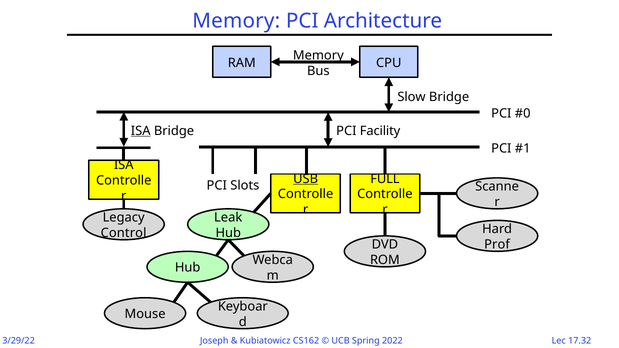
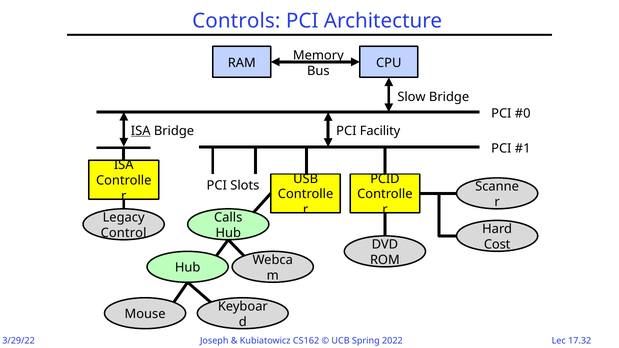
Memory: Memory -> Controls (236, 21)
USB underline: present -> none (306, 179)
FULL: FULL -> PCID (385, 179)
Leak: Leak -> Calls (228, 218)
Prof: Prof -> Cost (497, 245)
